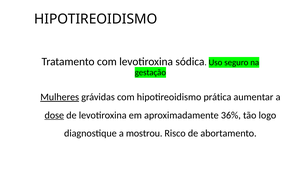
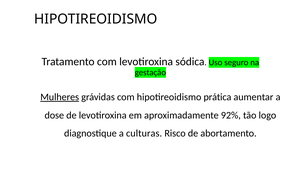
dose underline: present -> none (54, 115)
36%: 36% -> 92% (231, 115)
mostrou: mostrou -> culturas (144, 133)
